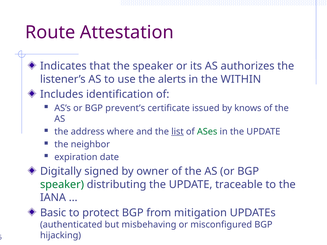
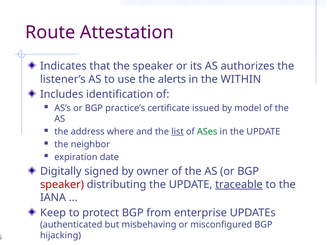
prevent’s: prevent’s -> practice’s (125, 108)
knows: knows -> model (248, 108)
speaker colour: green -> red (62, 185)
traceable underline: none -> present (239, 185)
Basic: Basic -> Keep (53, 213)
mitigation: mitigation -> enterprise (200, 213)
